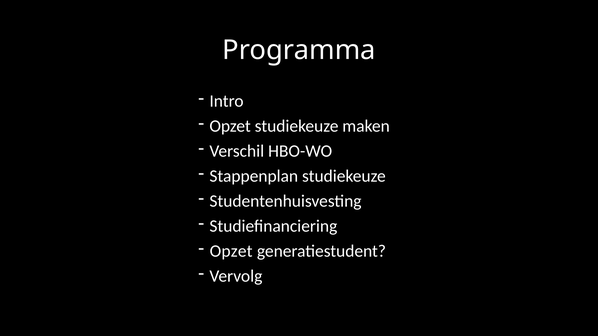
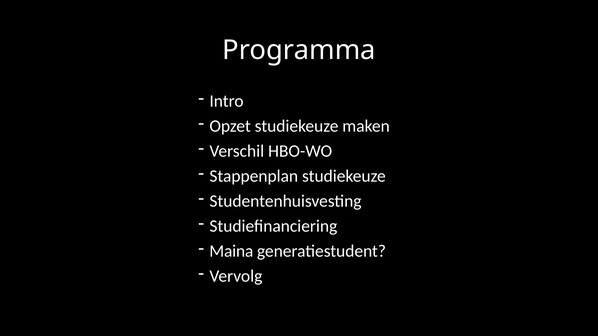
Opzet: Opzet -> Maina (231, 251)
